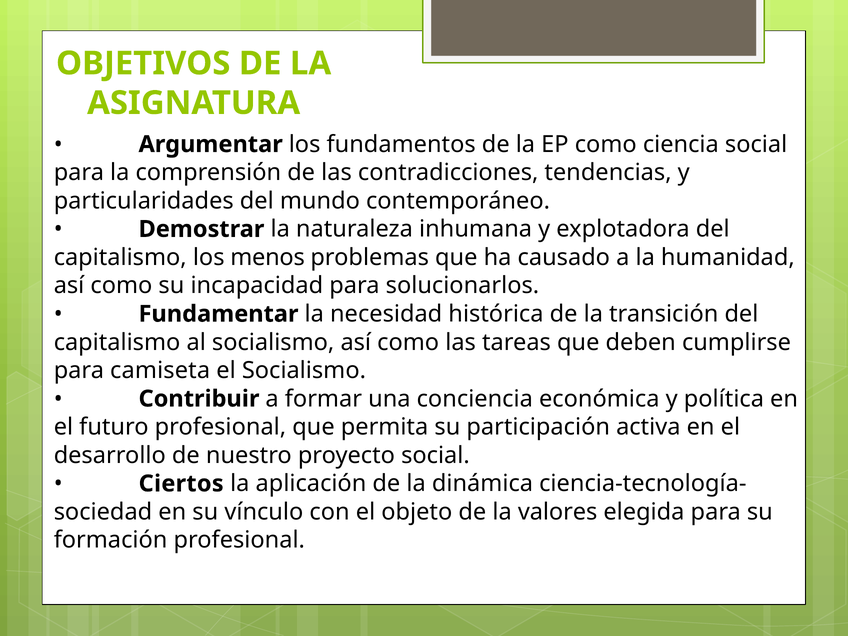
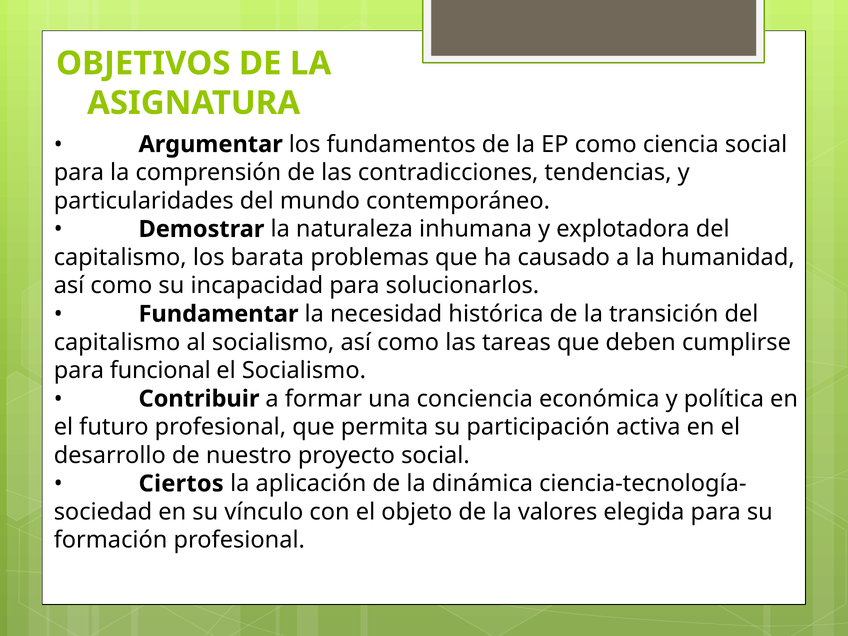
menos: menos -> barata (267, 257)
camiseta: camiseta -> funcional (160, 371)
